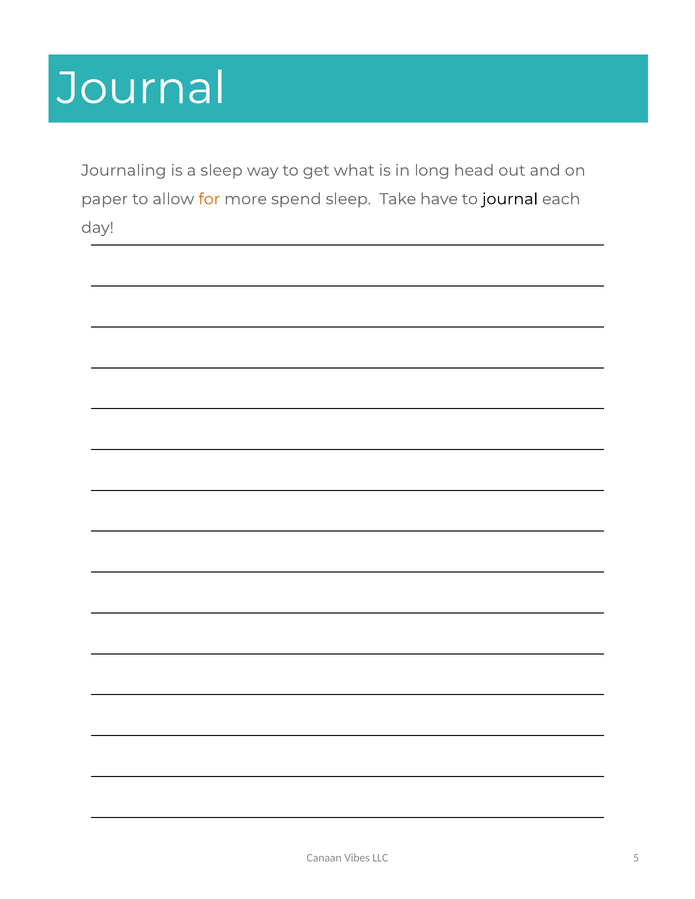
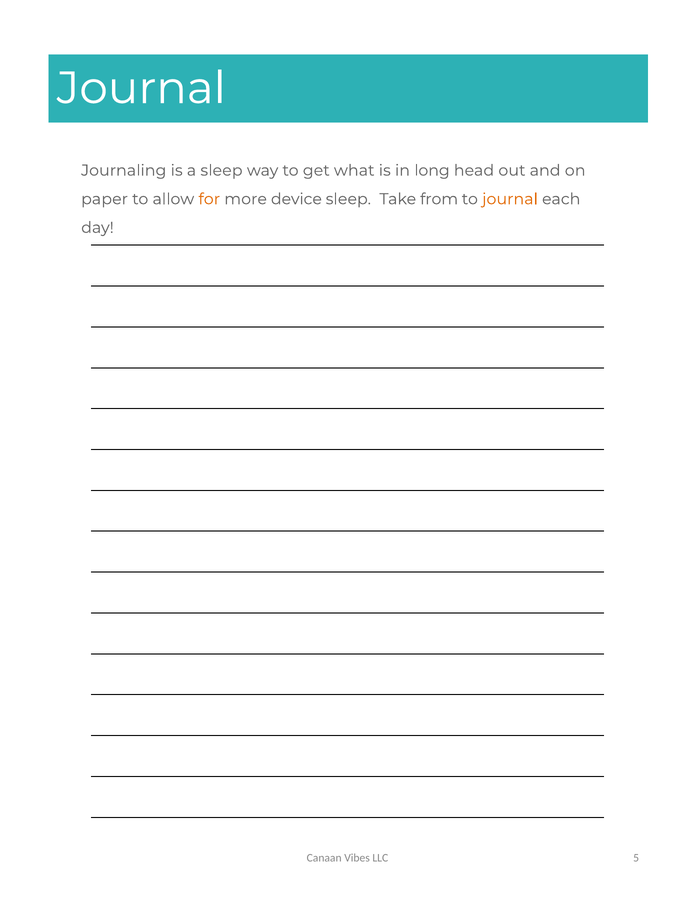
spend: spend -> device (296, 199)
have: have -> from (439, 199)
journal colour: black -> orange (510, 199)
